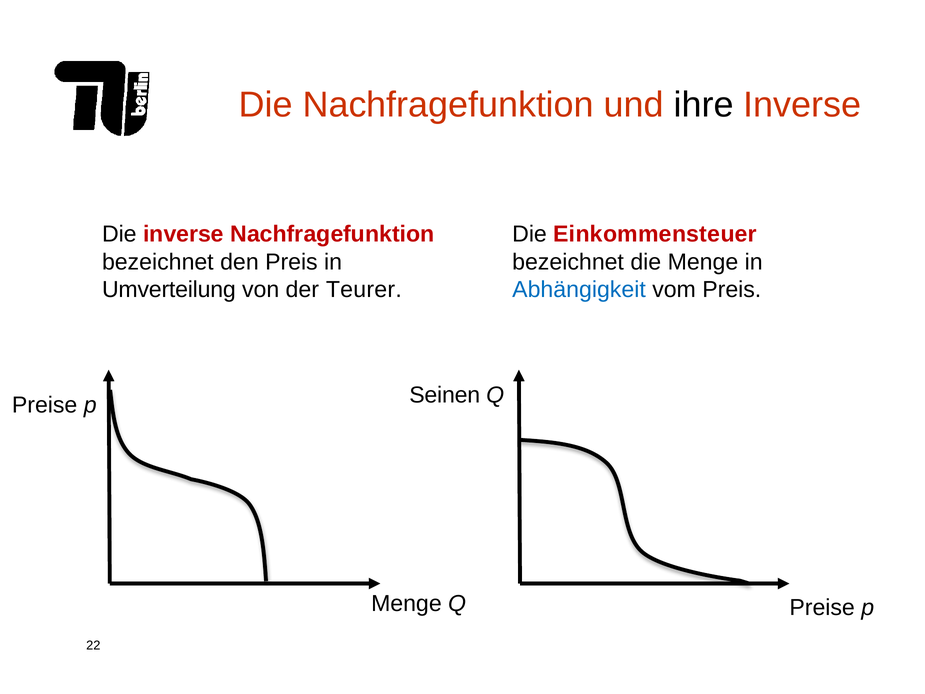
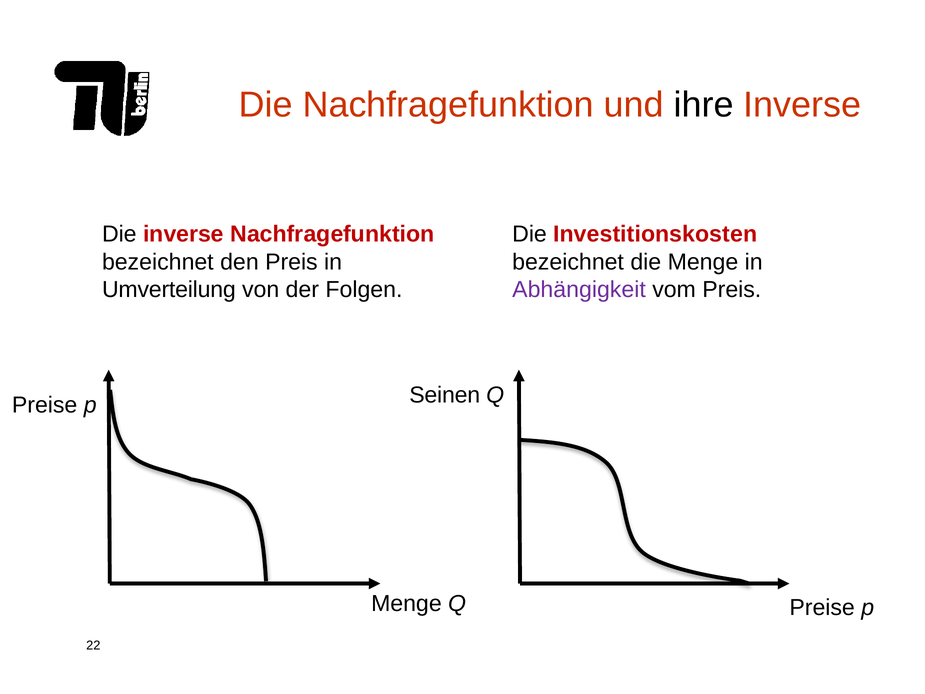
Einkommensteuer: Einkommensteuer -> Investitionskosten (655, 234)
Teurer: Teurer -> Folgen (364, 290)
Abhängigkeit colour: blue -> purple (579, 290)
